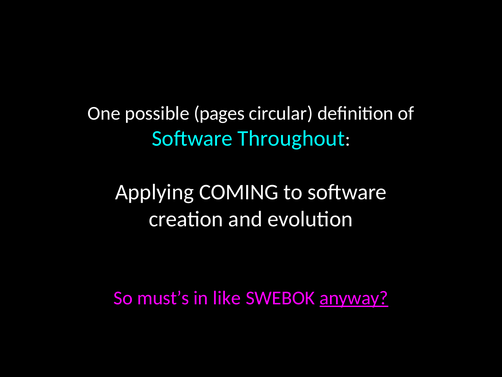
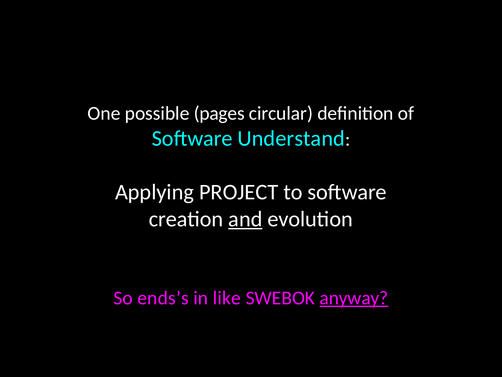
Throughout: Throughout -> Understand (291, 138)
COMING: COMING -> PROJECT (239, 192)
and underline: none -> present (245, 219)
must’s: must’s -> ends’s (163, 298)
